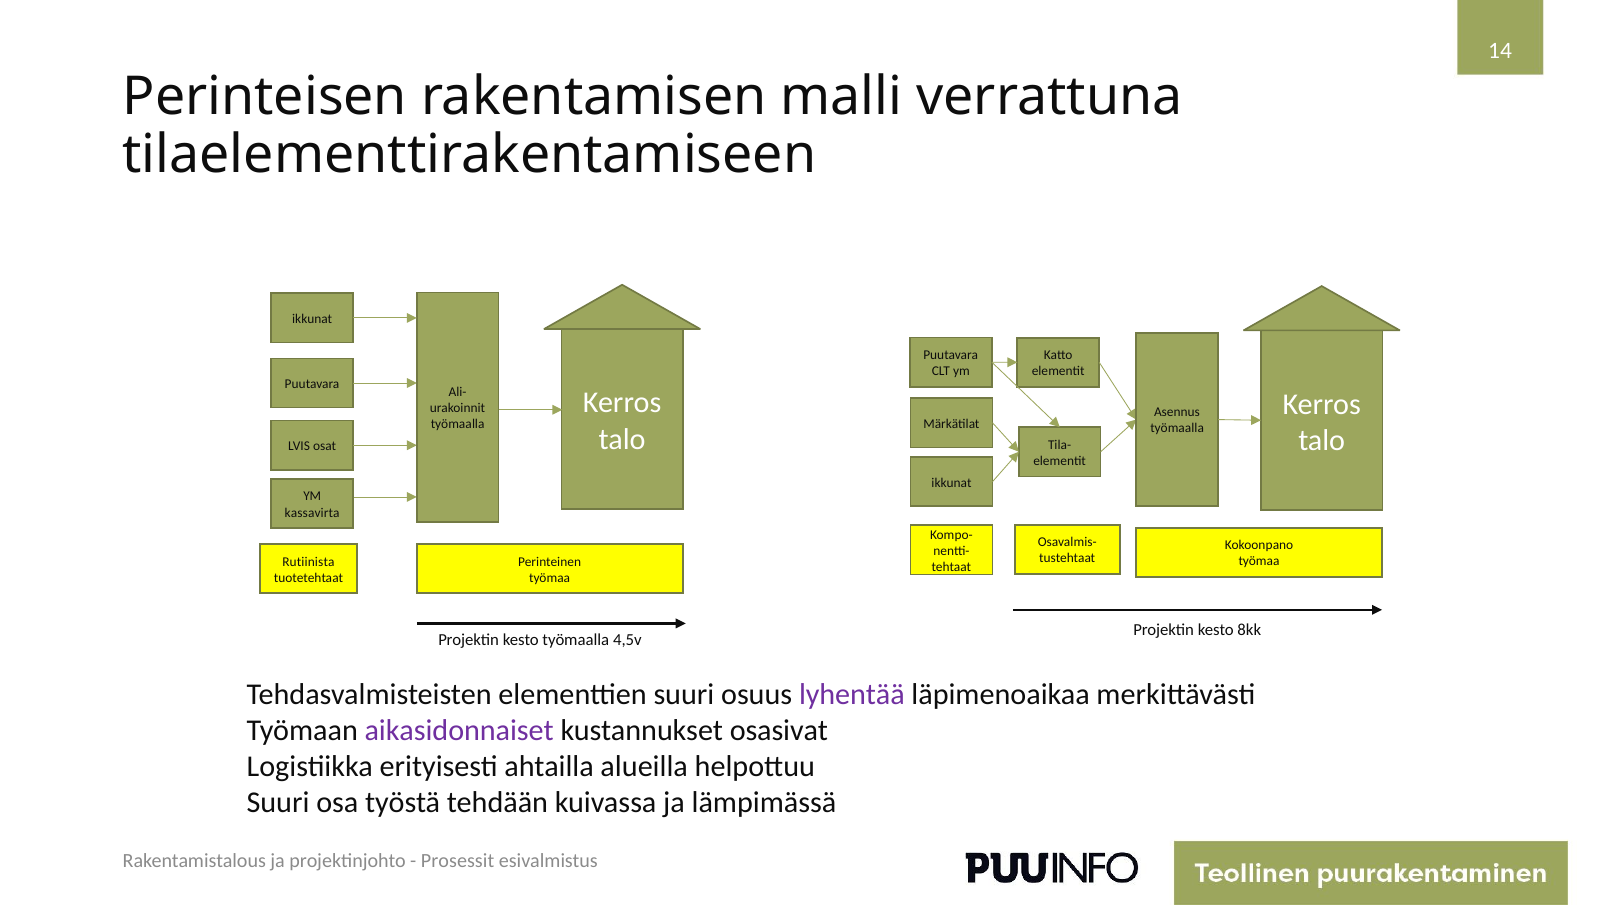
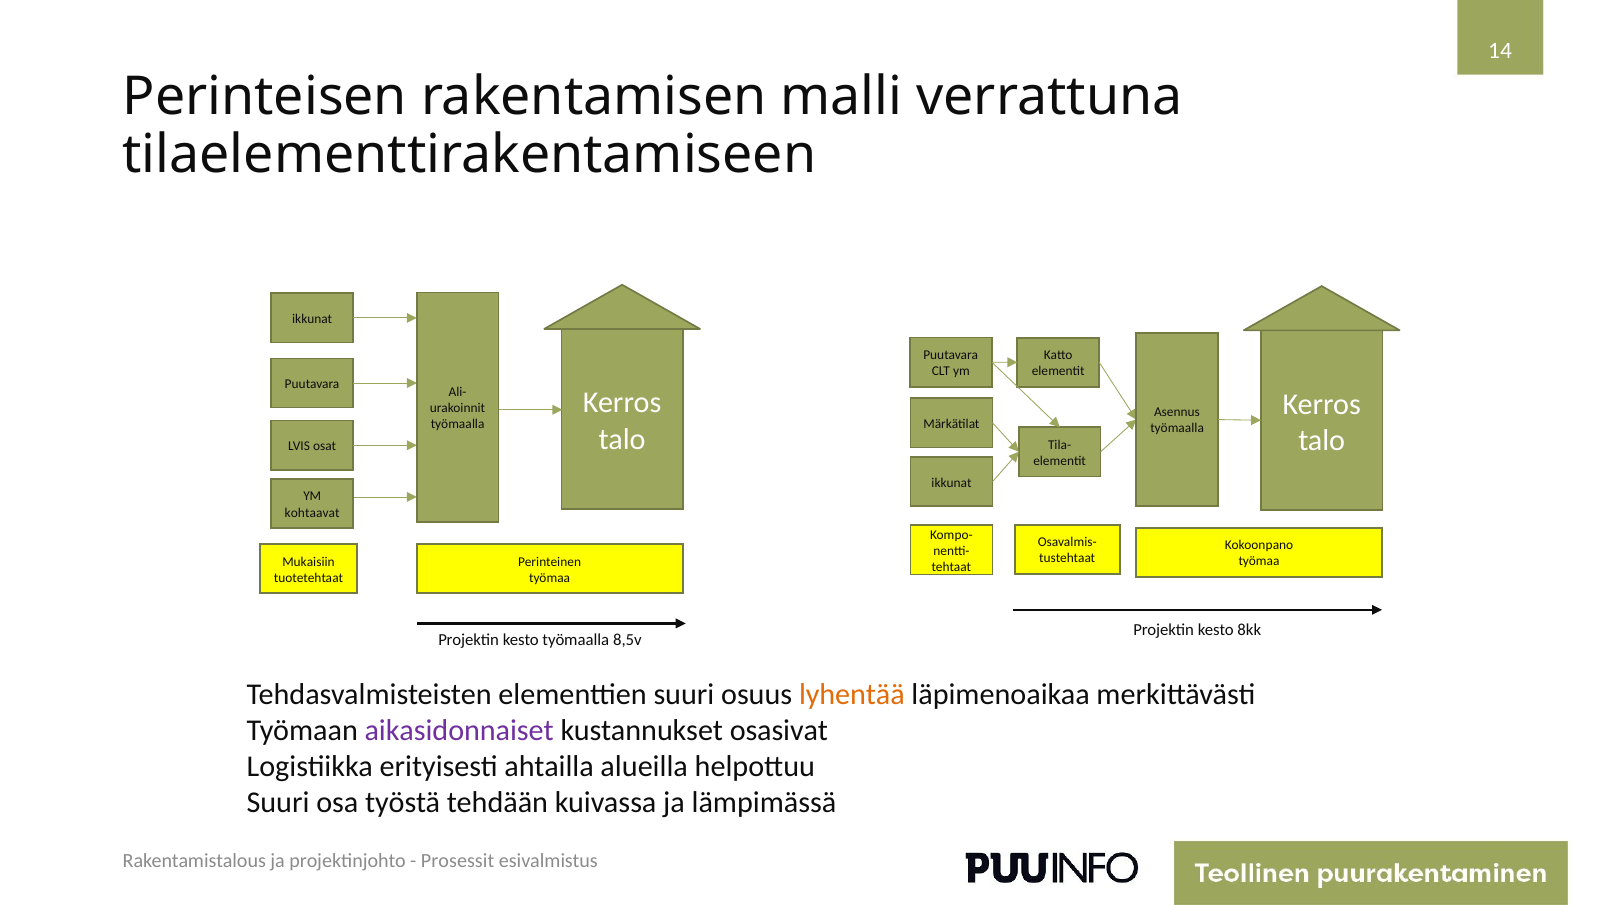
kassavirta: kassavirta -> kohtaavat (312, 513)
Rutiinista: Rutiinista -> Mukaisiin (308, 562)
4,5v: 4,5v -> 8,5v (627, 640)
lyhentää colour: purple -> orange (852, 694)
